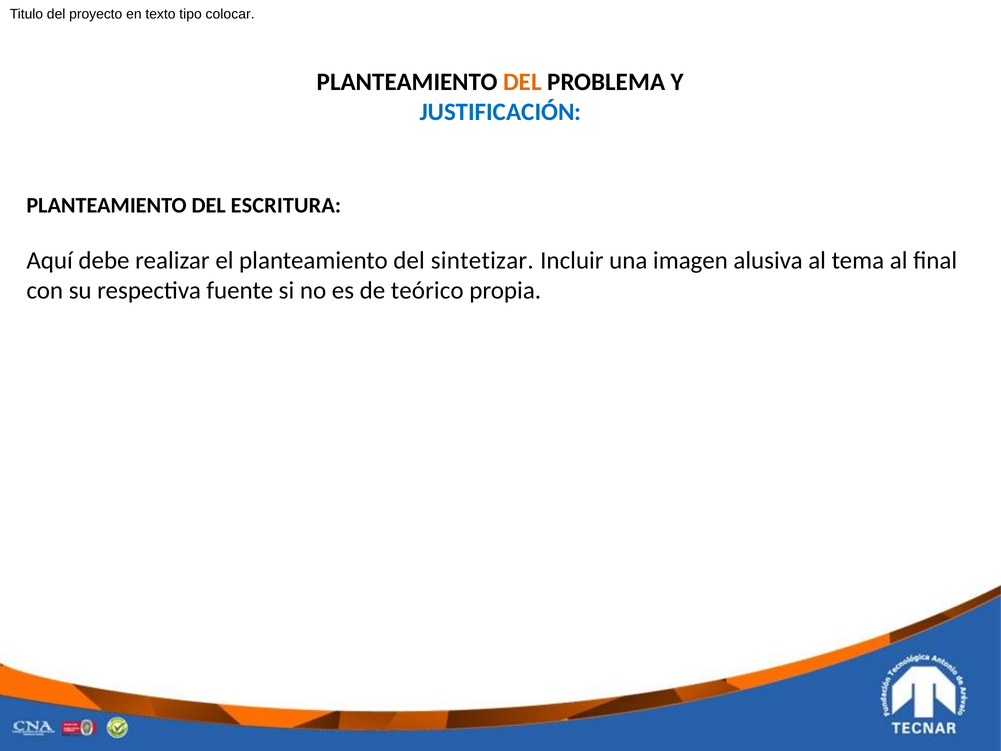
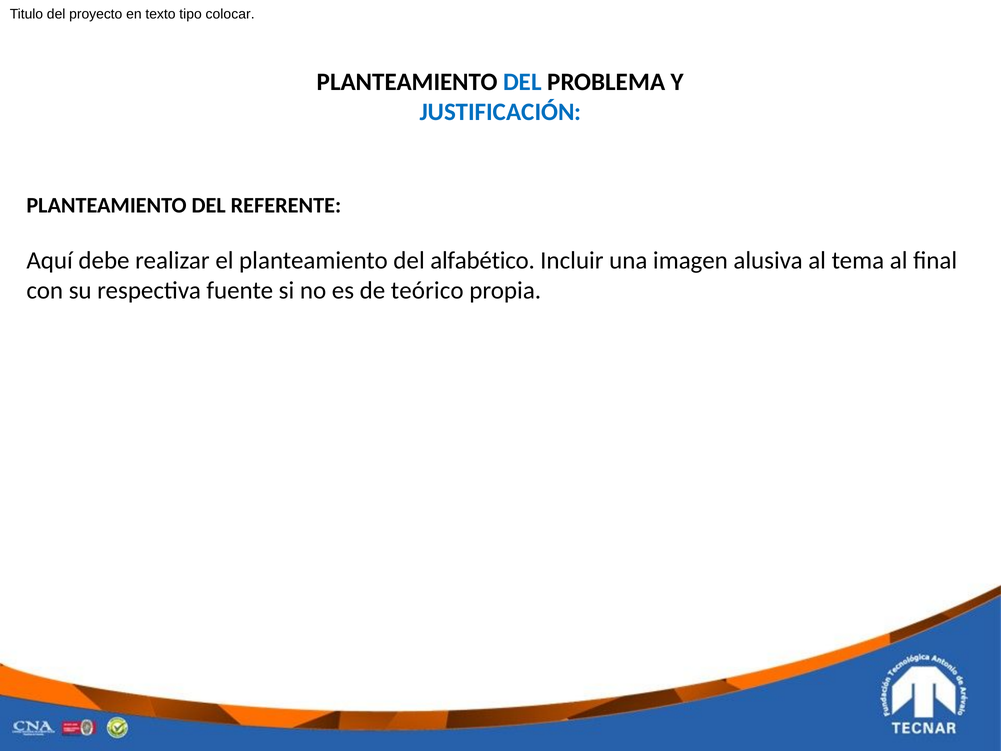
DEL colour: orange -> blue (522, 82)
ESCRITURA: ESCRITURA -> REFERENTE (286, 205)
sintetizar: sintetizar -> alfabético (483, 261)
